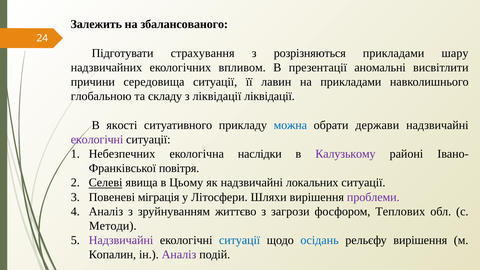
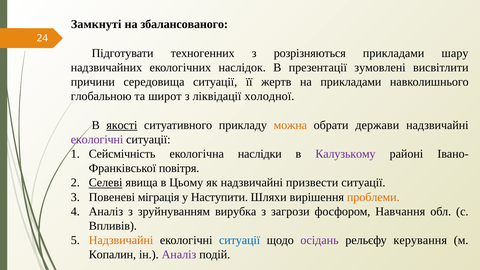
Залежить: Залежить -> Замкнуті (96, 24)
страхування: страхування -> техногенних (203, 53)
впливом: впливом -> наслідок (242, 67)
аномальні: аномальні -> зумовлені (380, 67)
лавин: лавин -> жертв (276, 82)
складу: складу -> широт (165, 96)
ліквідації ліквідації: ліквідації -> холодної (269, 96)
якості underline: none -> present (122, 125)
можна colour: blue -> orange (290, 125)
Небезпечних: Небезпечних -> Сейсмічність (122, 154)
локальних: локальних -> призвести (312, 183)
Літосфери: Літосфери -> Наступити (219, 197)
проблеми colour: purple -> orange (373, 197)
життєво: життєво -> вирубка (236, 211)
Теплових: Теплових -> Навчання (400, 211)
Методи: Методи -> Впливів (113, 226)
Надзвичайні colour: purple -> orange (121, 240)
осідань colour: blue -> purple (320, 240)
рельєфу вирішення: вирішення -> керування (420, 240)
